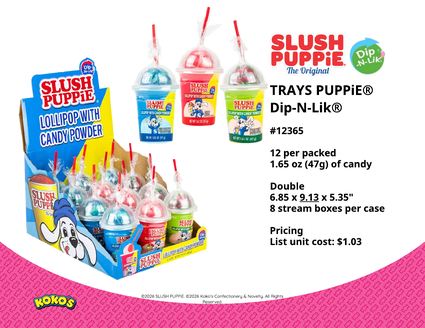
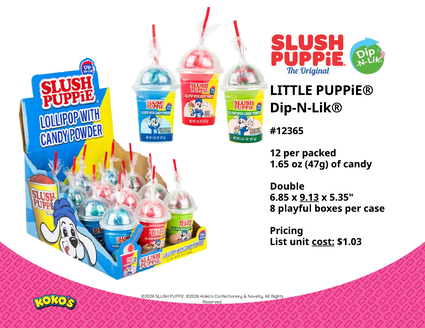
TRAYS: TRAYS -> LITTLE (291, 91)
stream: stream -> playful (295, 209)
cost underline: none -> present (323, 242)
